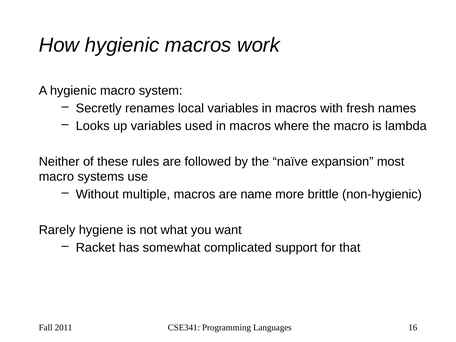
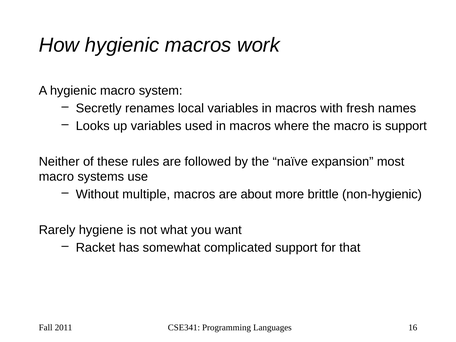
is lambda: lambda -> support (406, 126)
name: name -> about (256, 194)
